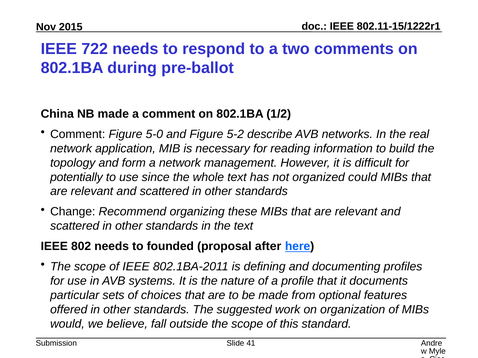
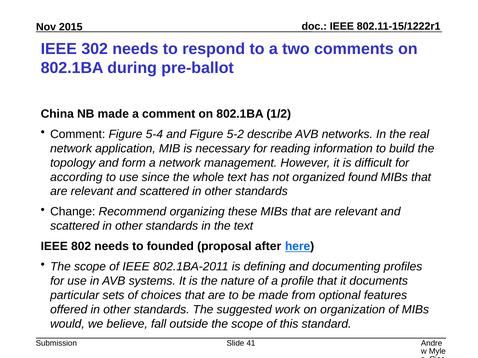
722: 722 -> 302 (95, 49)
5-0: 5-0 -> 5-4 (154, 134)
potentially: potentially -> according (76, 177)
could: could -> found (363, 177)
